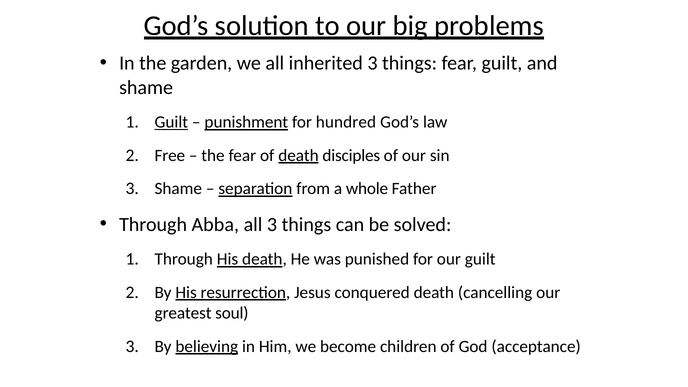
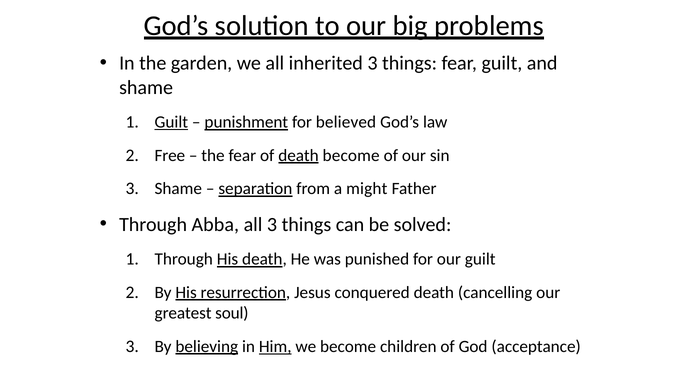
hundred: hundred -> believed (346, 122)
death disciples: disciples -> become (351, 155)
whole: whole -> might (367, 189)
Him underline: none -> present (275, 346)
